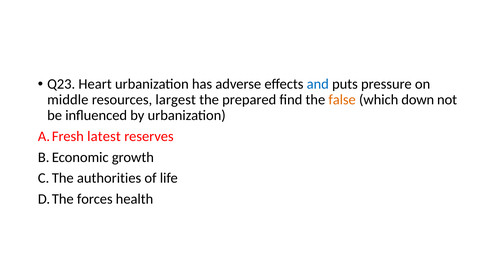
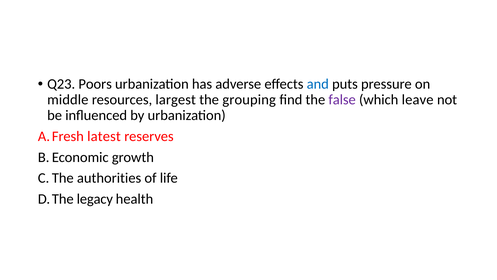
Heart: Heart -> Poors (95, 84)
prepared: prepared -> grouping (249, 100)
false colour: orange -> purple (342, 100)
down: down -> leave (418, 100)
forces: forces -> legacy (95, 199)
